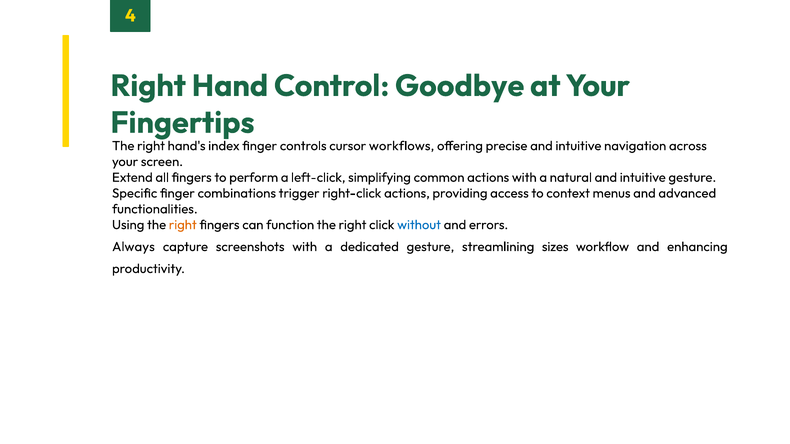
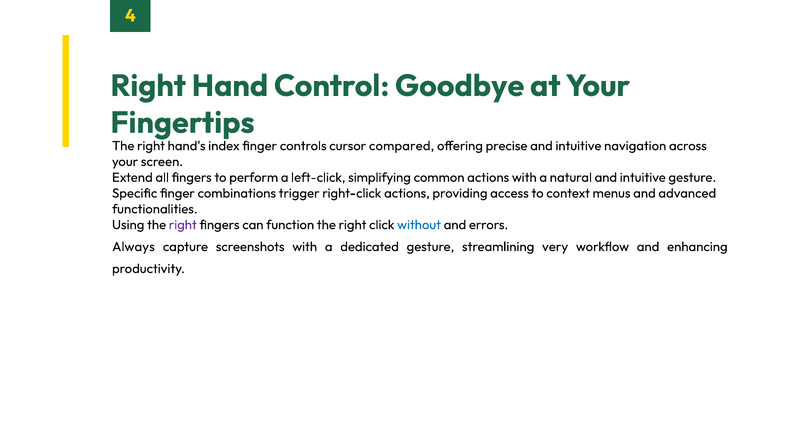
workflows: workflows -> compared (402, 146)
right colour: orange -> purple (183, 225)
sizes: sizes -> very (555, 247)
